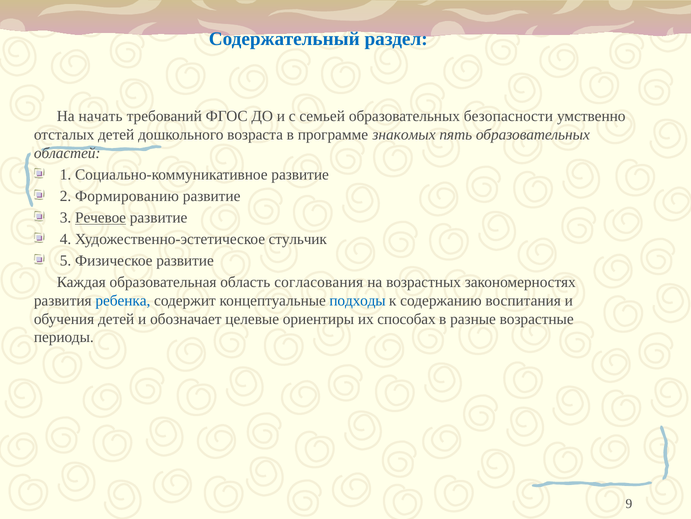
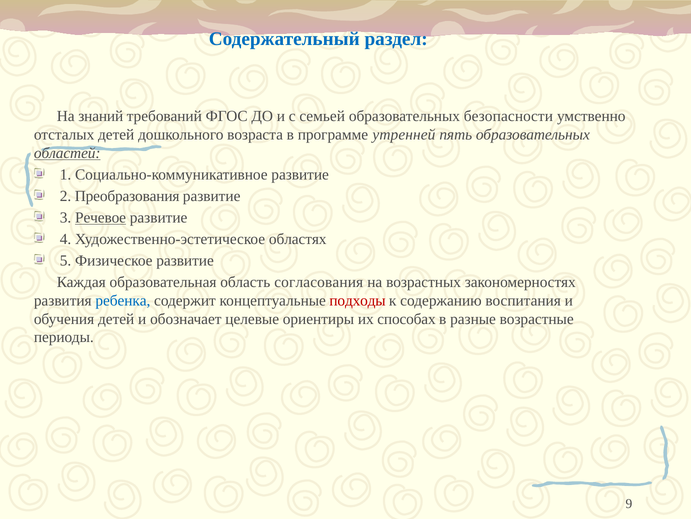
начать: начать -> знаний (101, 116)
знакомых: знакомых -> утренней (404, 135)
областей underline: none -> present (67, 153)
Формированию: Формированию -> Преобразования (127, 196)
стульчик: стульчик -> областях (298, 239)
подходы colour: blue -> red (358, 300)
